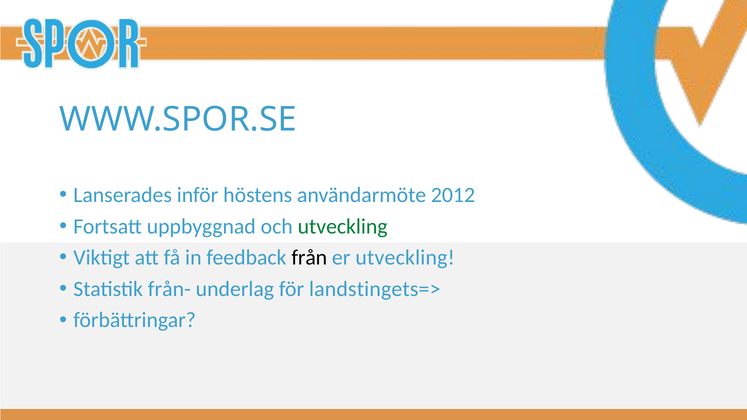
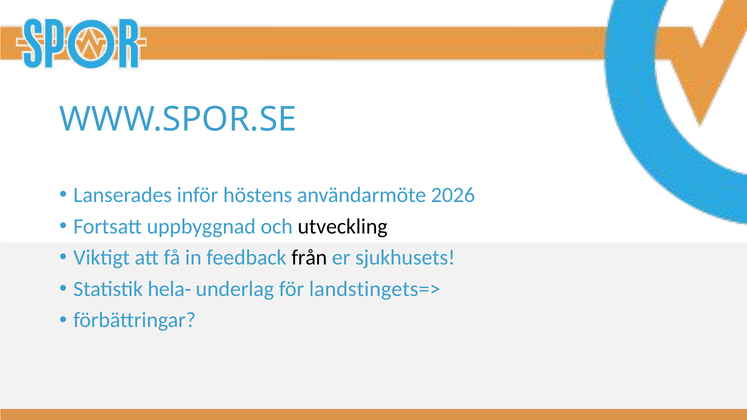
2012: 2012 -> 2026 (453, 195)
utveckling colour: green -> black (343, 226)
er utveckling: utveckling -> sjukhusets (405, 258)
från-: från- -> hela- (169, 289)
